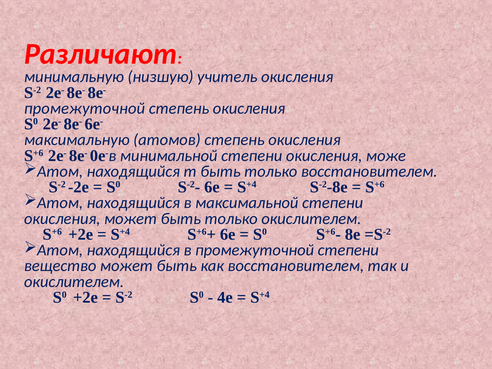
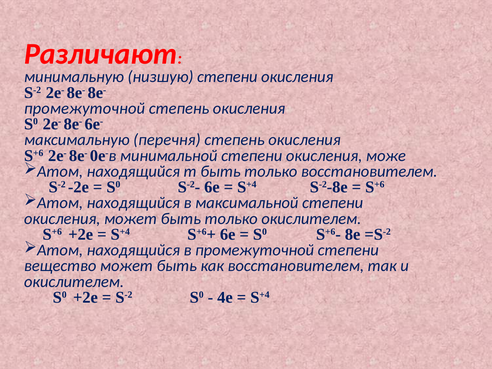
низшую учитель: учитель -> степени (227, 77)
атомов: атомов -> перечня (167, 140)
